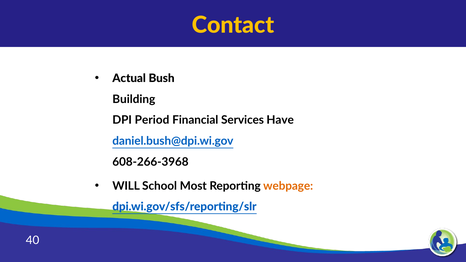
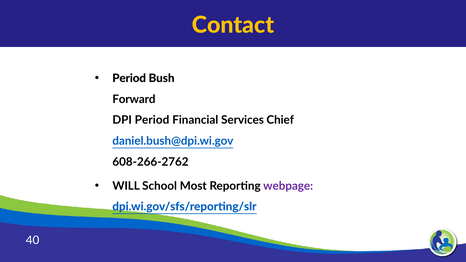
Actual: Actual -> Period (129, 78)
Building: Building -> Forward (134, 99)
Have: Have -> Chief (280, 120)
608-266-3968: 608-266-3968 -> 608-266-2762 (150, 162)
webpage colour: orange -> purple (288, 186)
